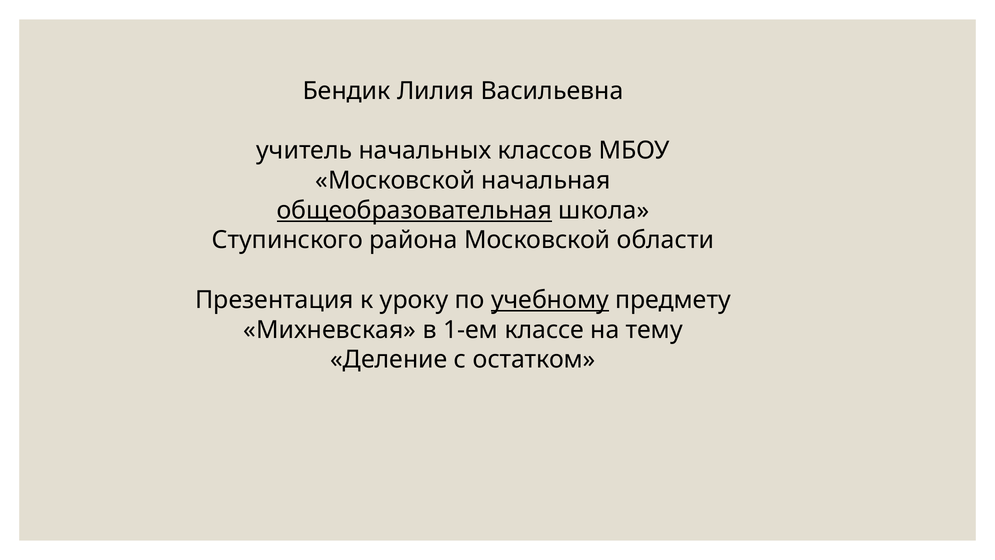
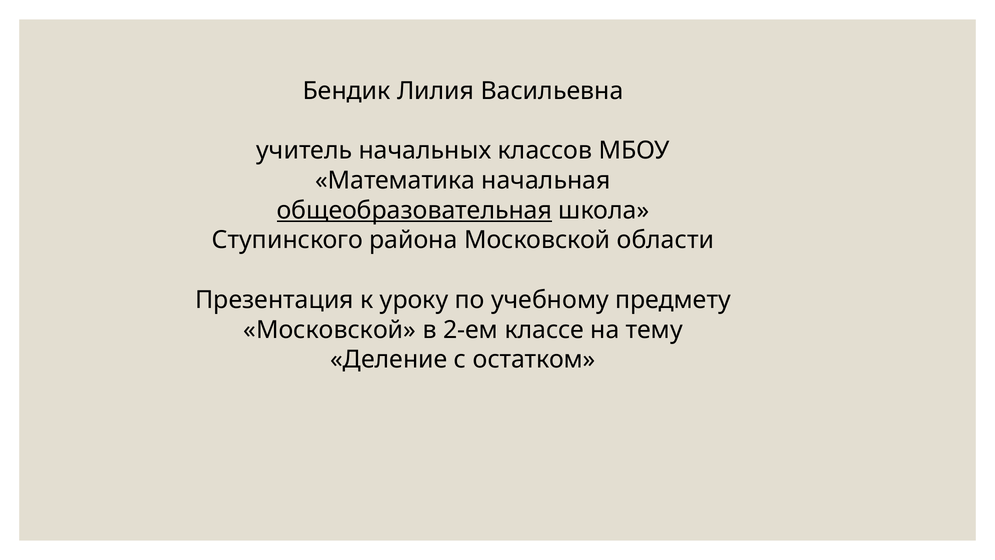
Московской: Московской -> Математика (395, 180)
учебному underline: present -> none (550, 300)
Михневская: Михневская -> Московской (330, 330)
1-ем: 1-ем -> 2-ем (471, 330)
